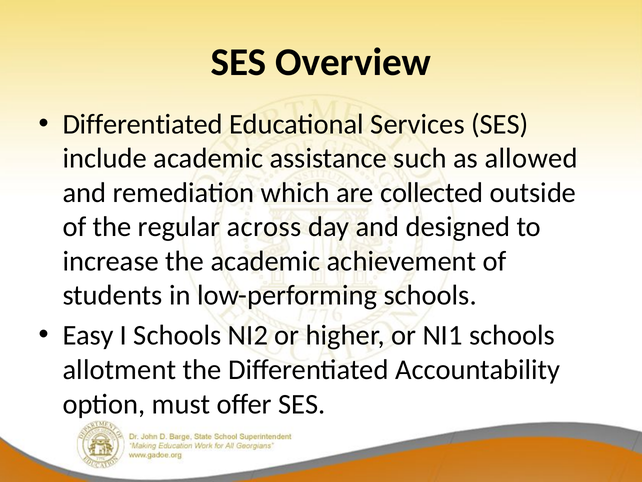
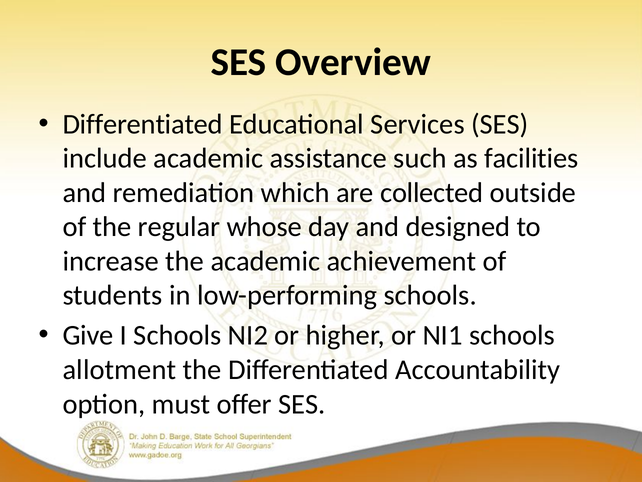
allowed: allowed -> facilities (531, 158)
across: across -> whose (264, 227)
Easy: Easy -> Give (88, 335)
